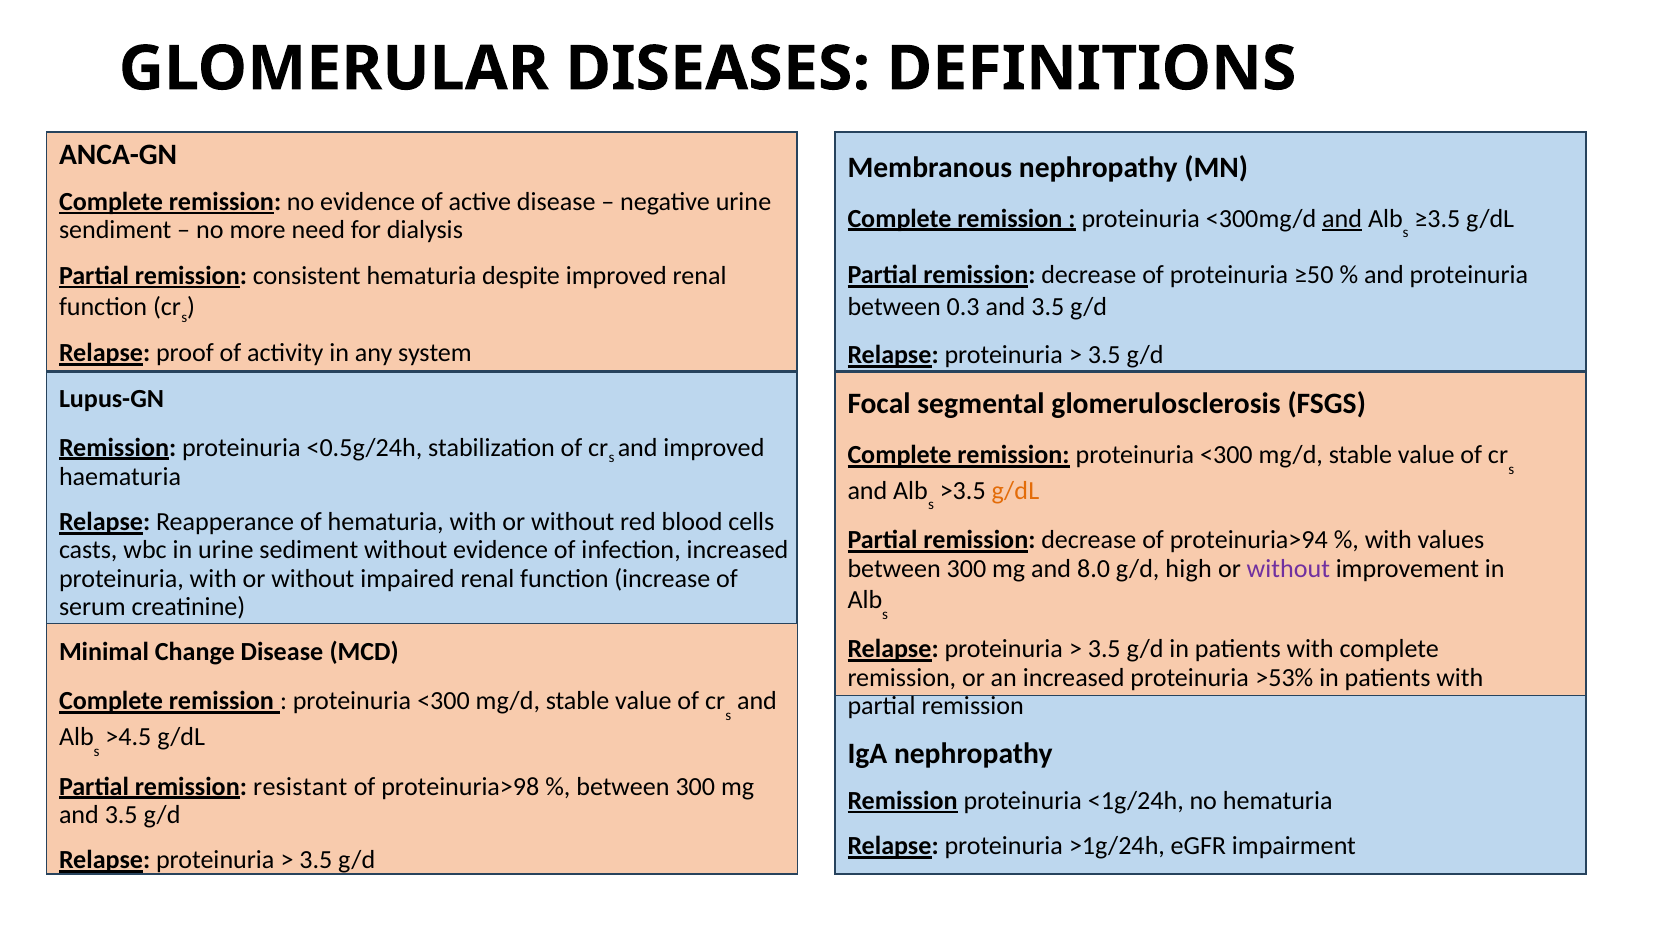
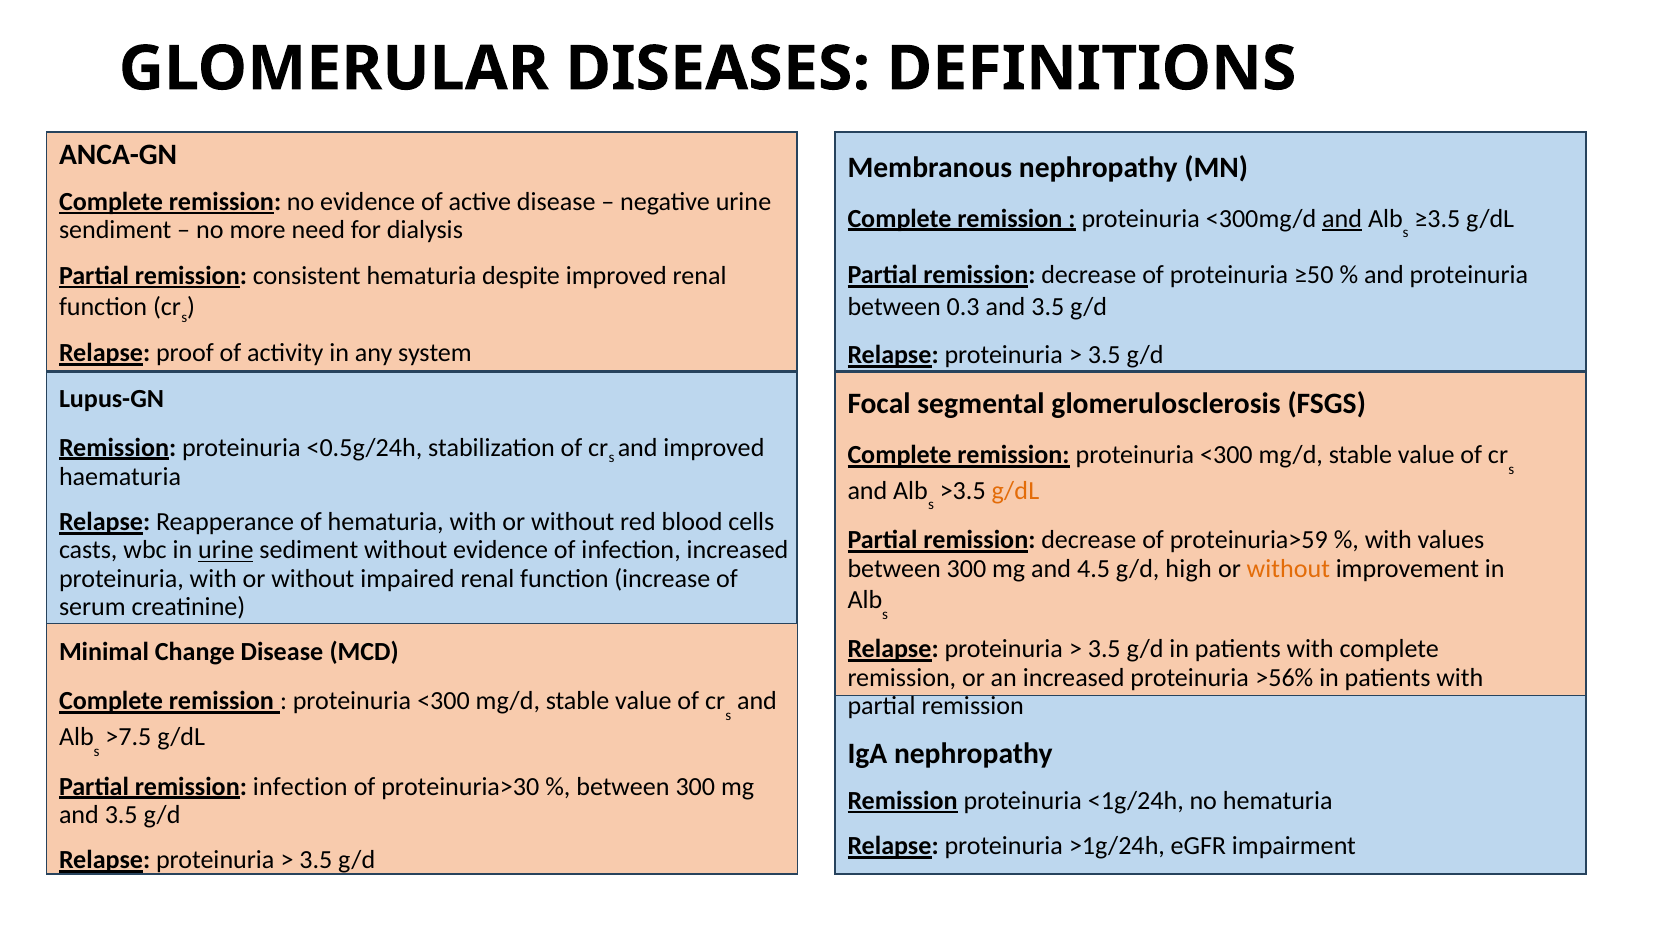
proteinuria>94: proteinuria>94 -> proteinuria>59 (1249, 540)
urine underline: none -> present (226, 550)
8.0: 8.0 -> 4.5 (1094, 569)
without colour: purple -> orange (1288, 569)
>53%: >53% -> >56% (1284, 678)
>4.5: >4.5 -> >7.5 (128, 738)
remission resistant: resistant -> infection (300, 787)
proteinuria>98: proteinuria>98 -> proteinuria>30 (460, 787)
